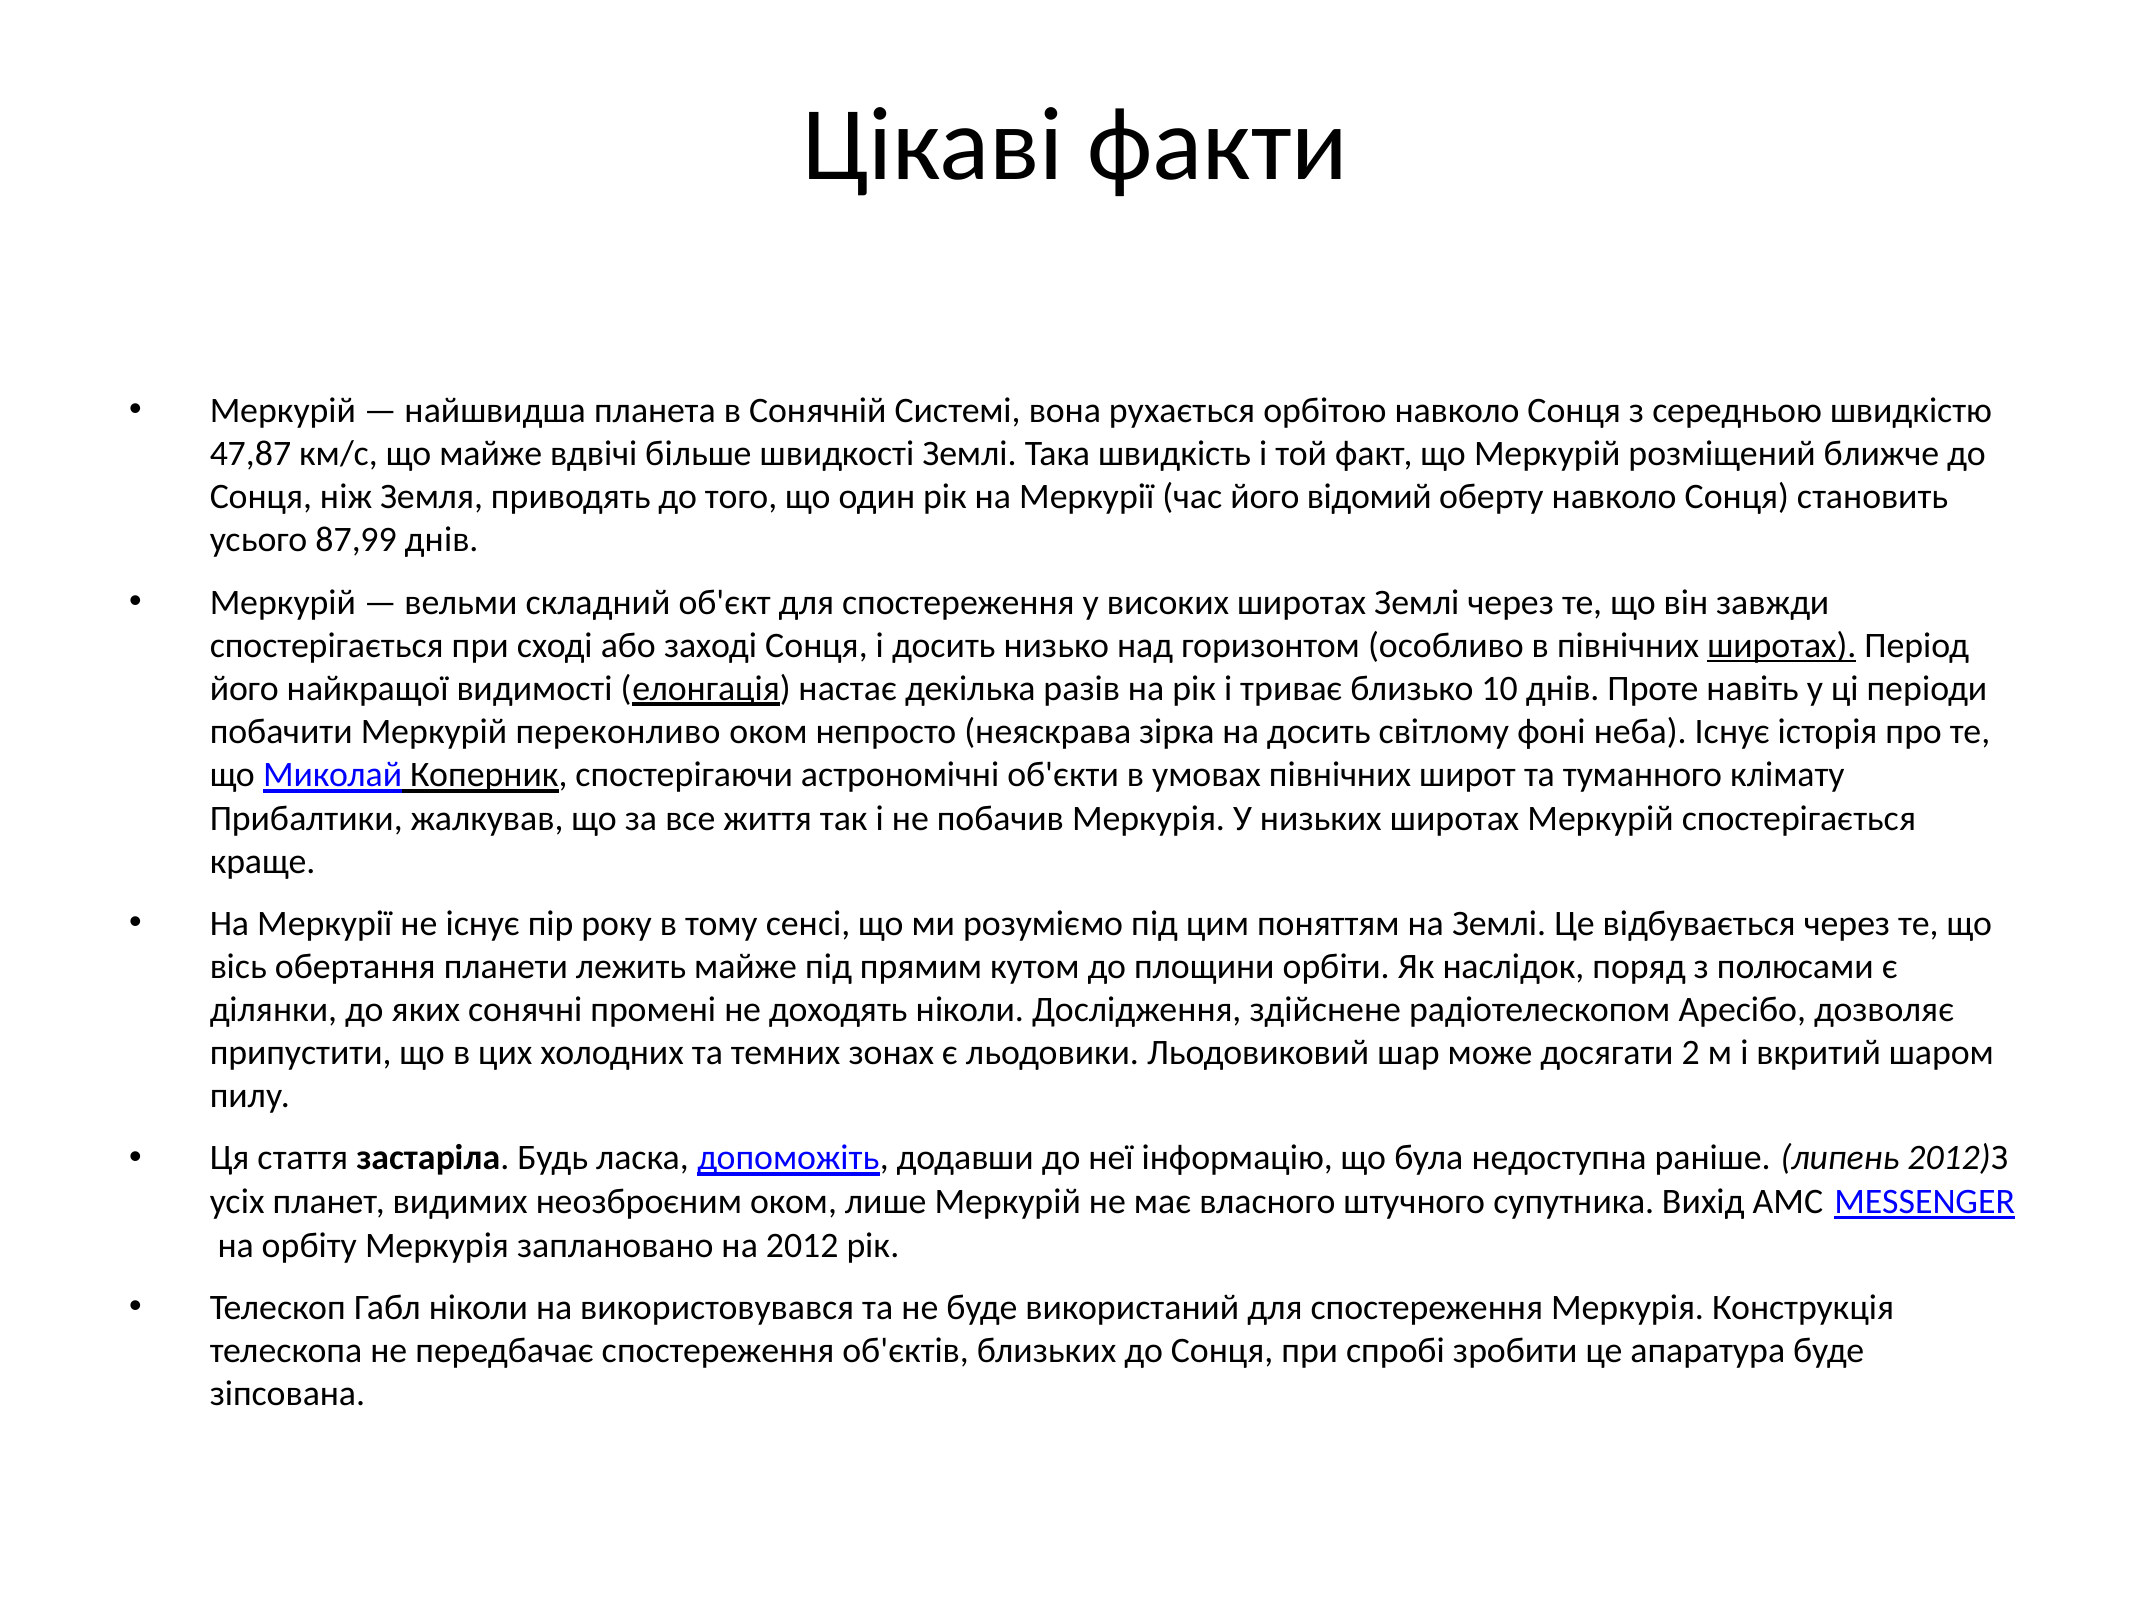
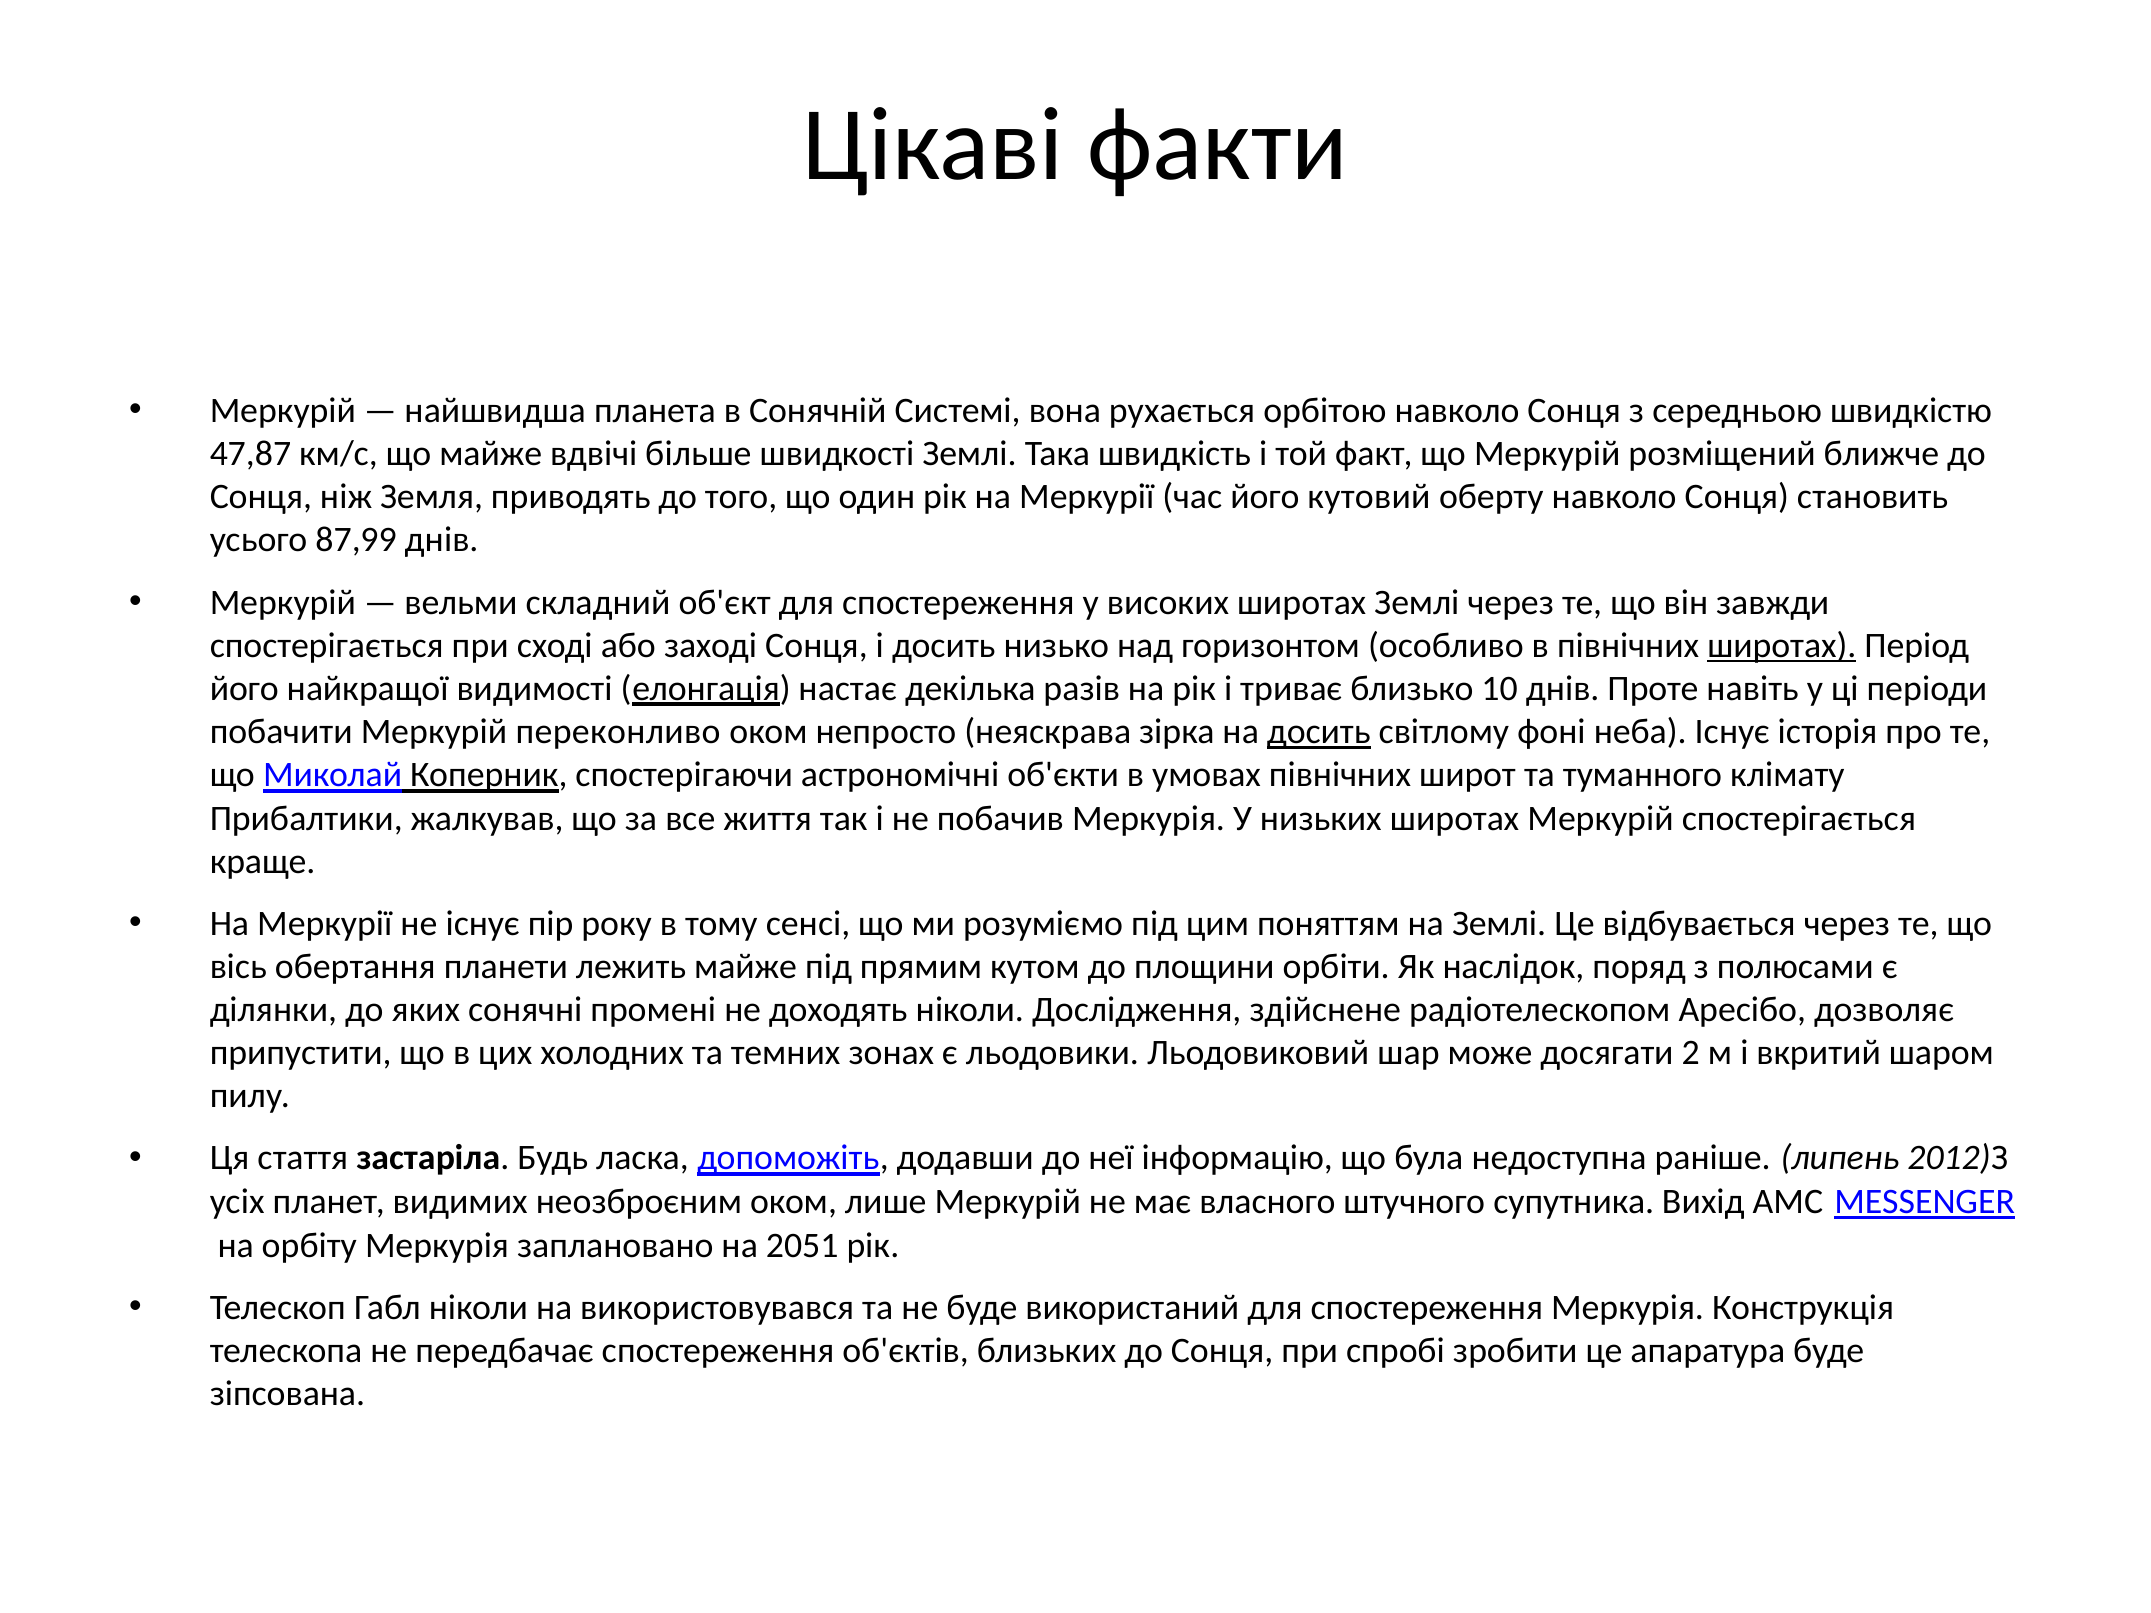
відомий: відомий -> кутовий (1369, 497)
досить underline: none -> present (1319, 732)
2012: 2012 -> 2051 (802, 1246)
